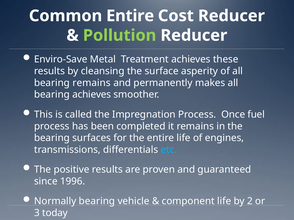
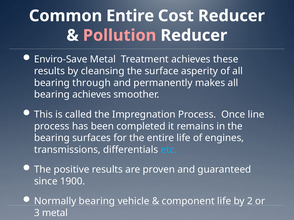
Pollution colour: light green -> pink (120, 35)
bearing remains: remains -> through (92, 83)
fuel: fuel -> line (256, 115)
1996: 1996 -> 1900 (73, 182)
3 today: today -> metal (55, 213)
